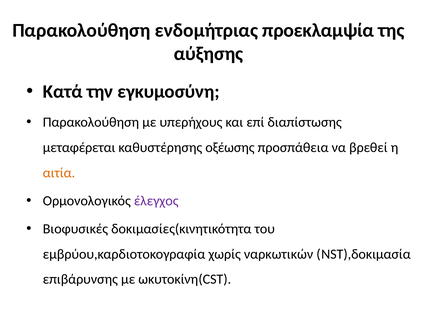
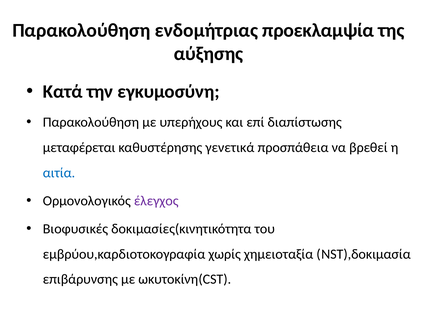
οξέωσης: οξέωσης -> γενετικά (230, 148)
αιτία colour: orange -> blue (59, 173)
ναρκωτικών: ναρκωτικών -> χημειοταξία (279, 254)
